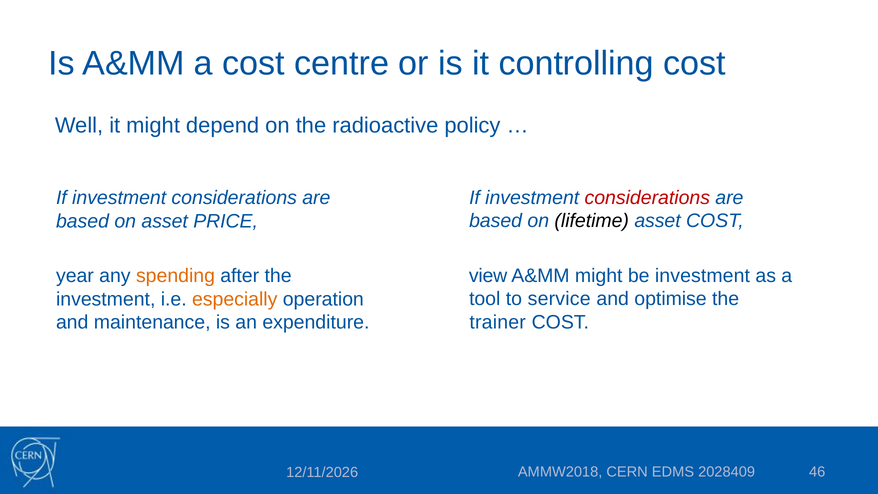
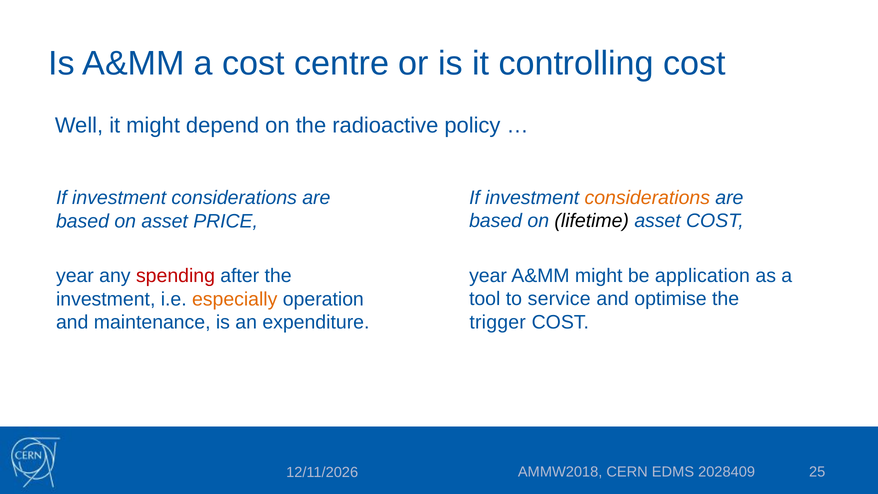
considerations colour: red -> orange (647, 198)
view: view -> year (488, 276)
be investment: investment -> application (702, 276)
spending colour: orange -> red (176, 276)
trainer: trainer -> trigger (498, 322)
46: 46 -> 25 (817, 472)
